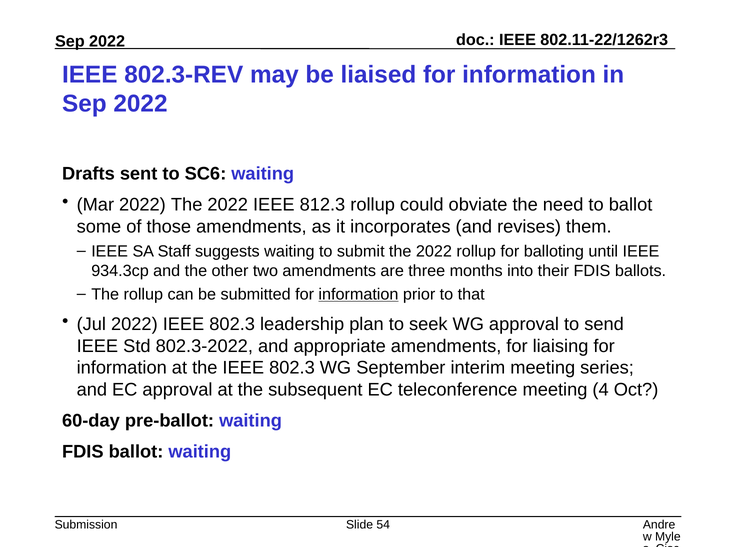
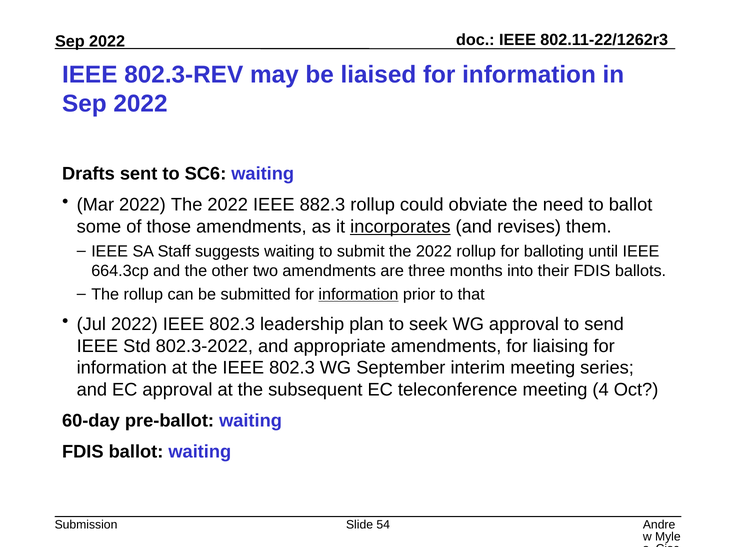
812.3: 812.3 -> 882.3 (322, 205)
incorporates underline: none -> present (400, 227)
934.3cp: 934.3cp -> 664.3cp (120, 271)
